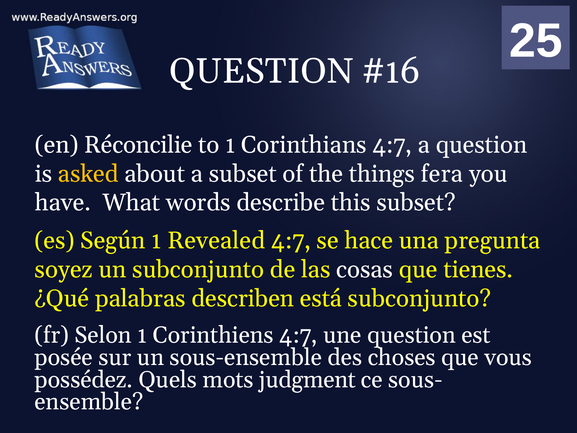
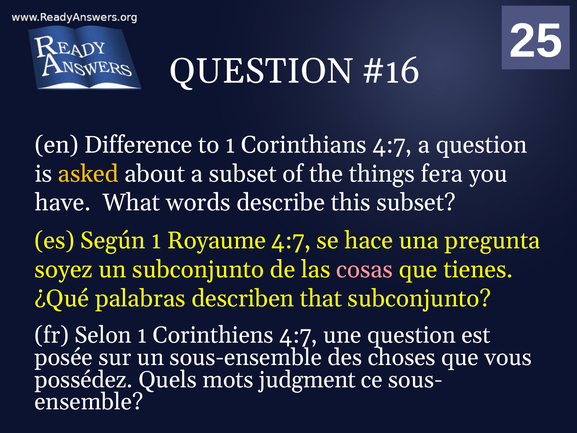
Réconcilie: Réconcilie -> Difference (138, 145)
Revealed: Revealed -> Royaume (217, 241)
cosas colour: white -> pink (365, 269)
está: está -> that (321, 298)
